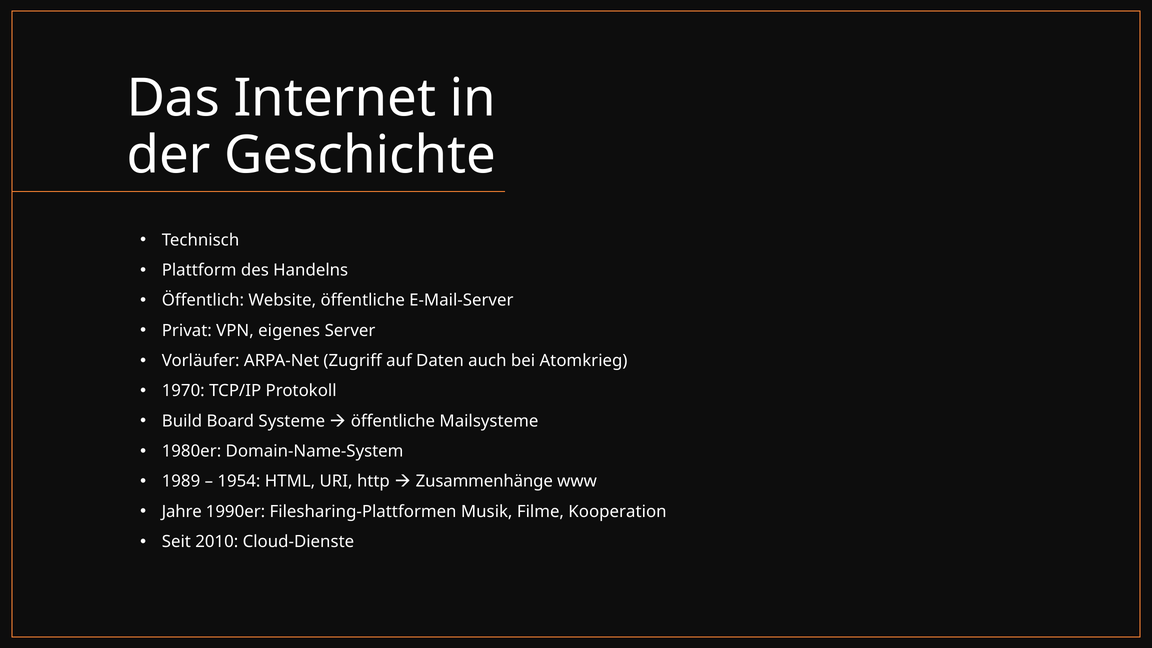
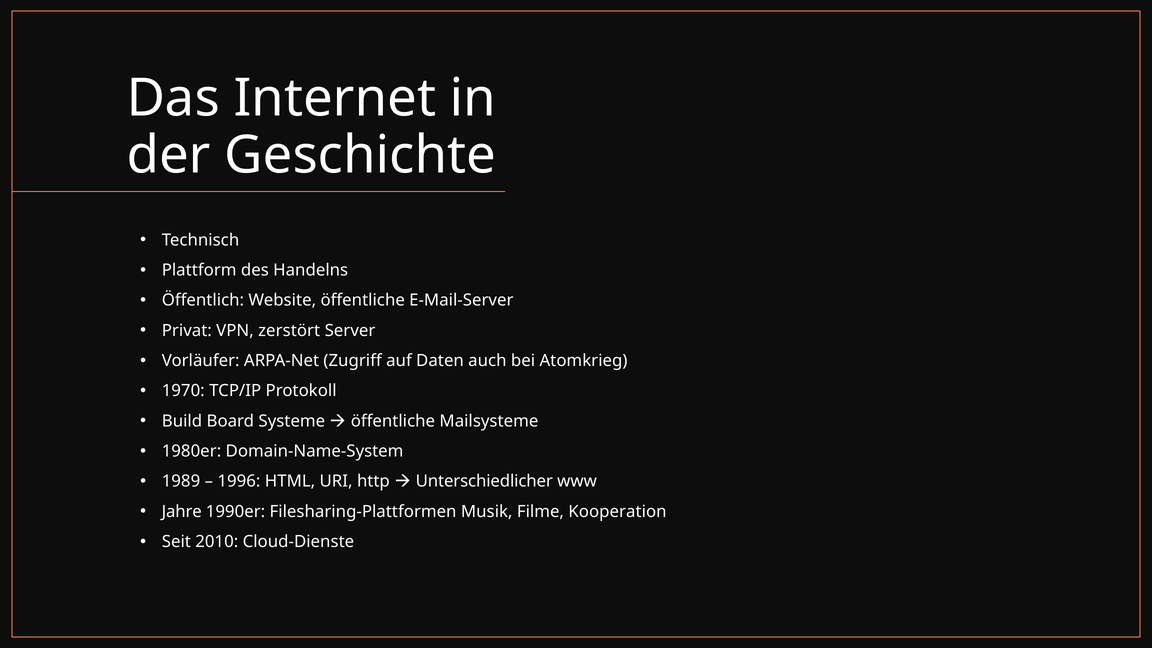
eigenes: eigenes -> zerstört (289, 330)
1954: 1954 -> 1996 (239, 481)
Zusammenhänge: Zusammenhänge -> Unterschiedlicher (484, 481)
